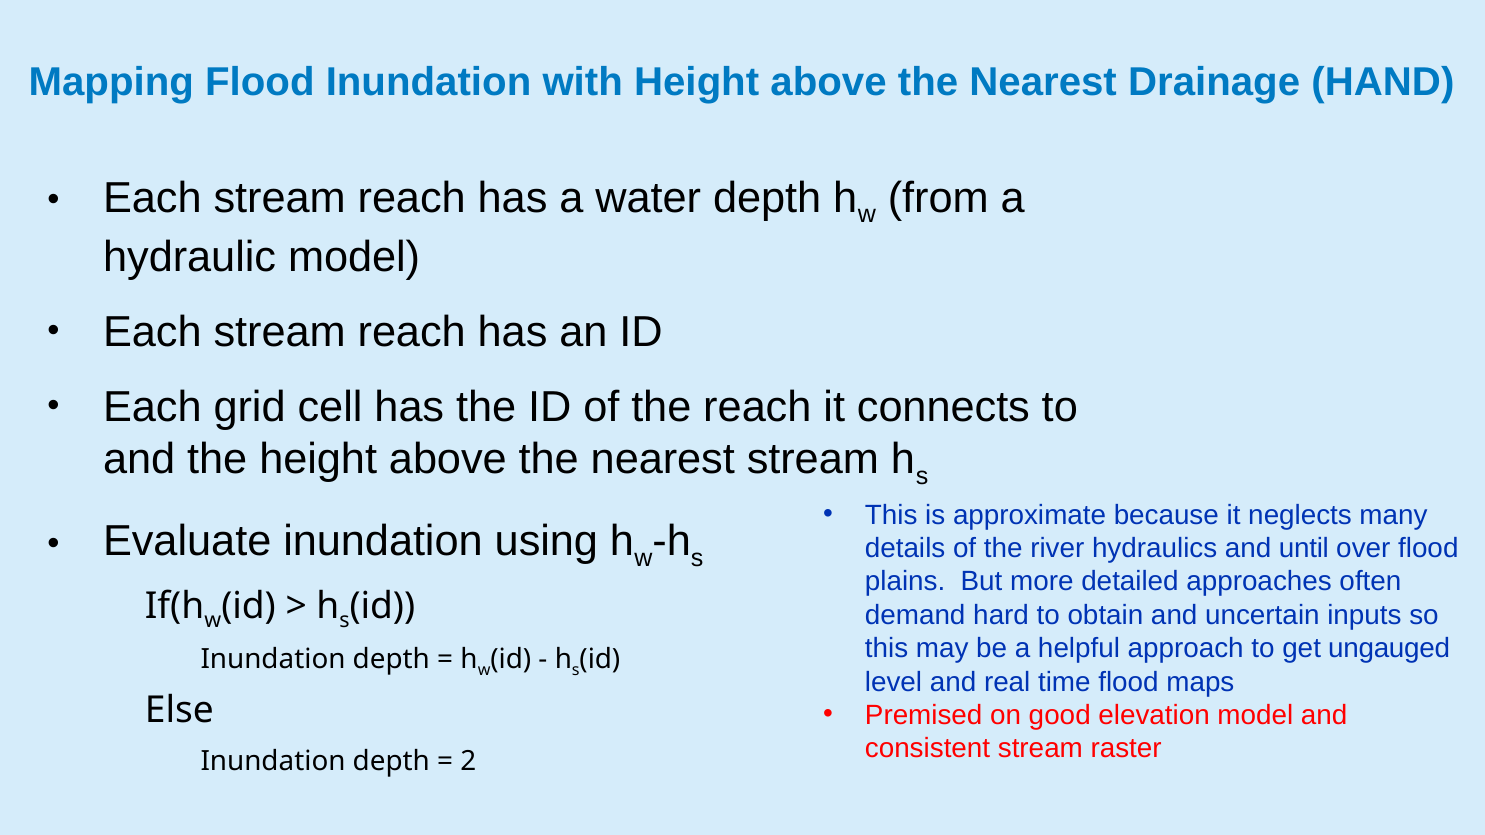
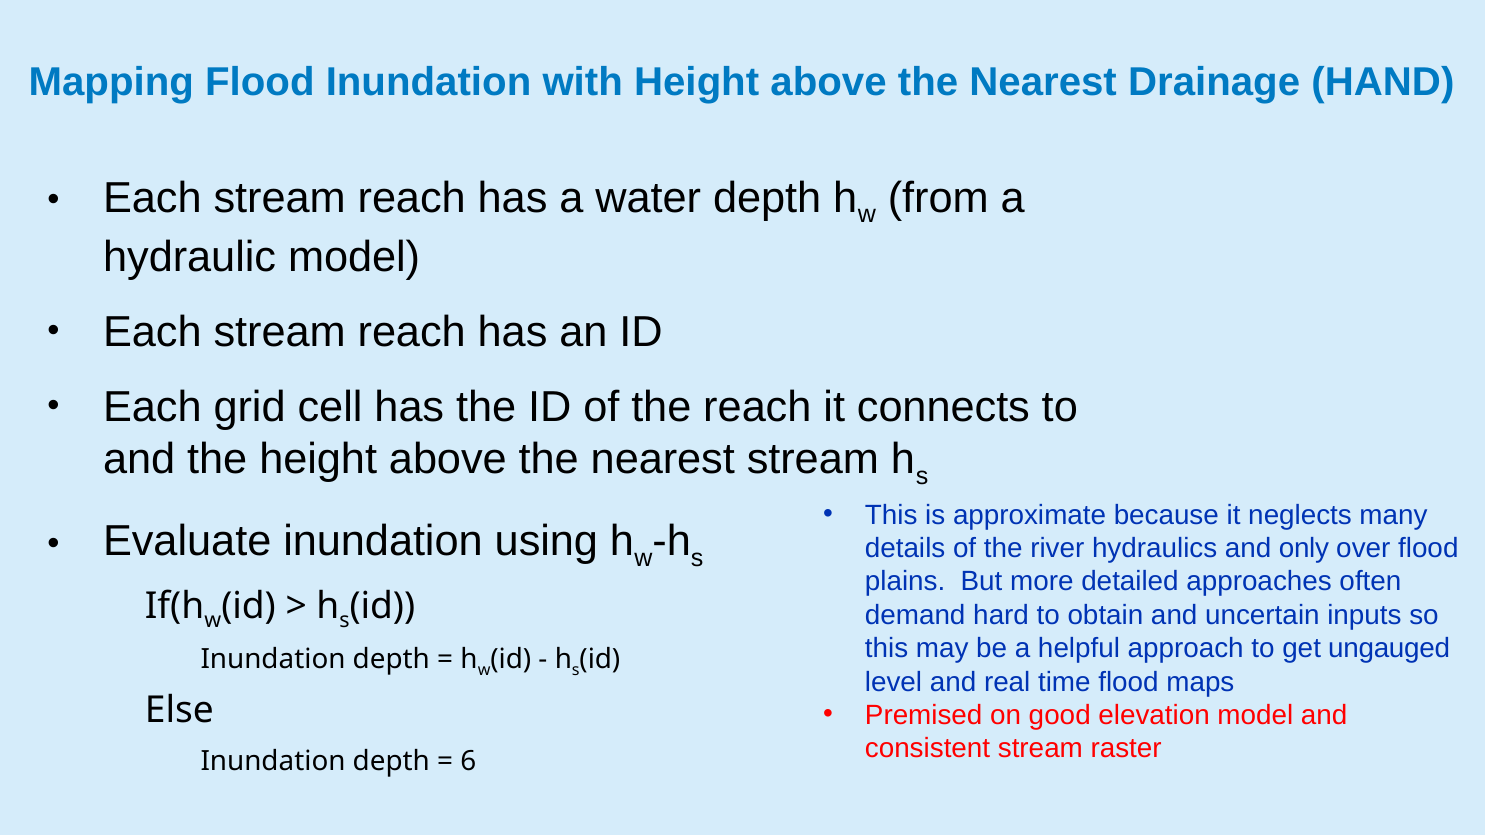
until: until -> only (1304, 548)
2: 2 -> 6 (468, 761)
